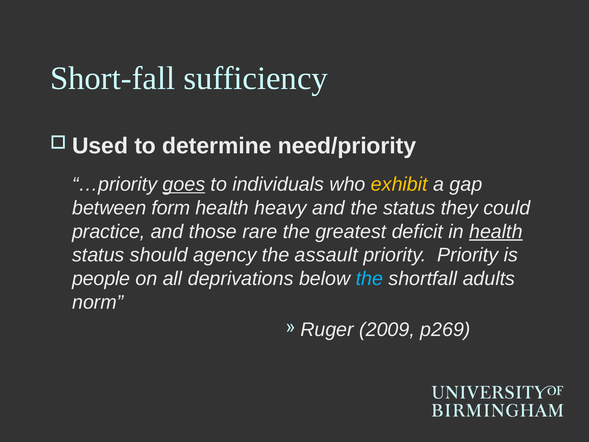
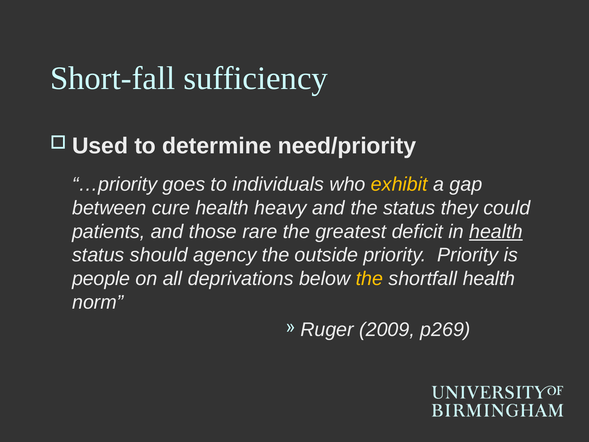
goes underline: present -> none (184, 184)
form: form -> cure (171, 208)
practice: practice -> patients (109, 231)
assault: assault -> outside (326, 255)
the colour: light blue -> yellow (369, 279)
shortfall adults: adults -> health (489, 279)
